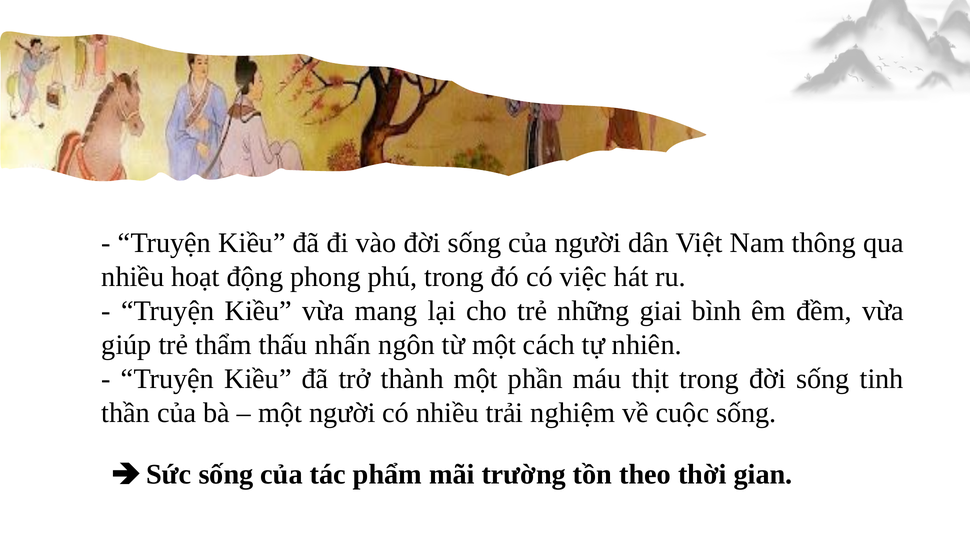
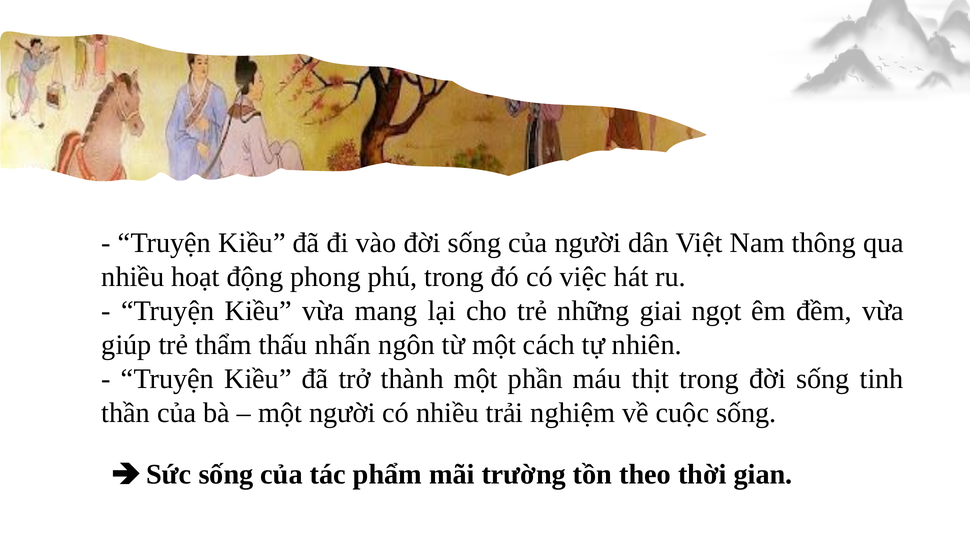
bình: bình -> ngọt (717, 311)
